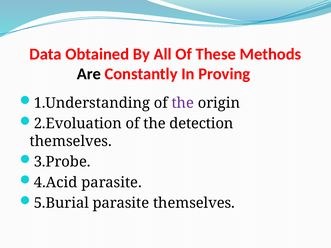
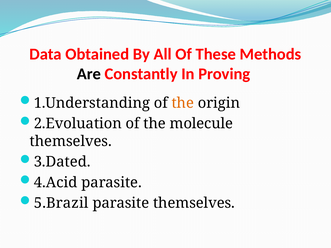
the colour: purple -> orange (183, 103)
detection: detection -> molecule (201, 124)
3.Probe: 3.Probe -> 3.Dated (62, 162)
5.Burial: 5.Burial -> 5.Brazil (61, 203)
